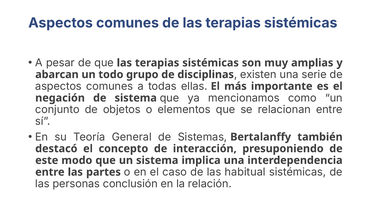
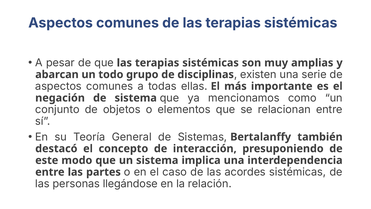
habitual: habitual -> acordes (245, 172)
conclusión: conclusión -> llegándose (130, 183)
